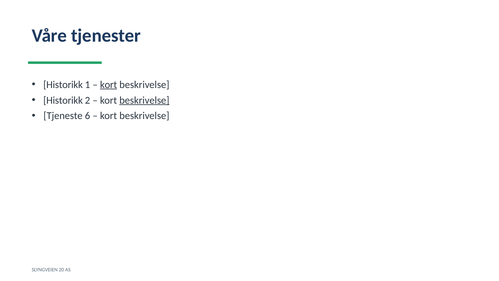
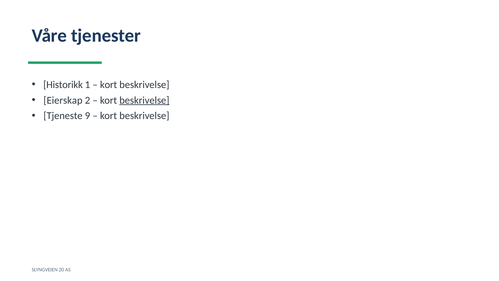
kort underline: present -> none (109, 85)
Historikk: Historikk -> Eierskap (63, 100)
6: 6 -> 9 (87, 116)
